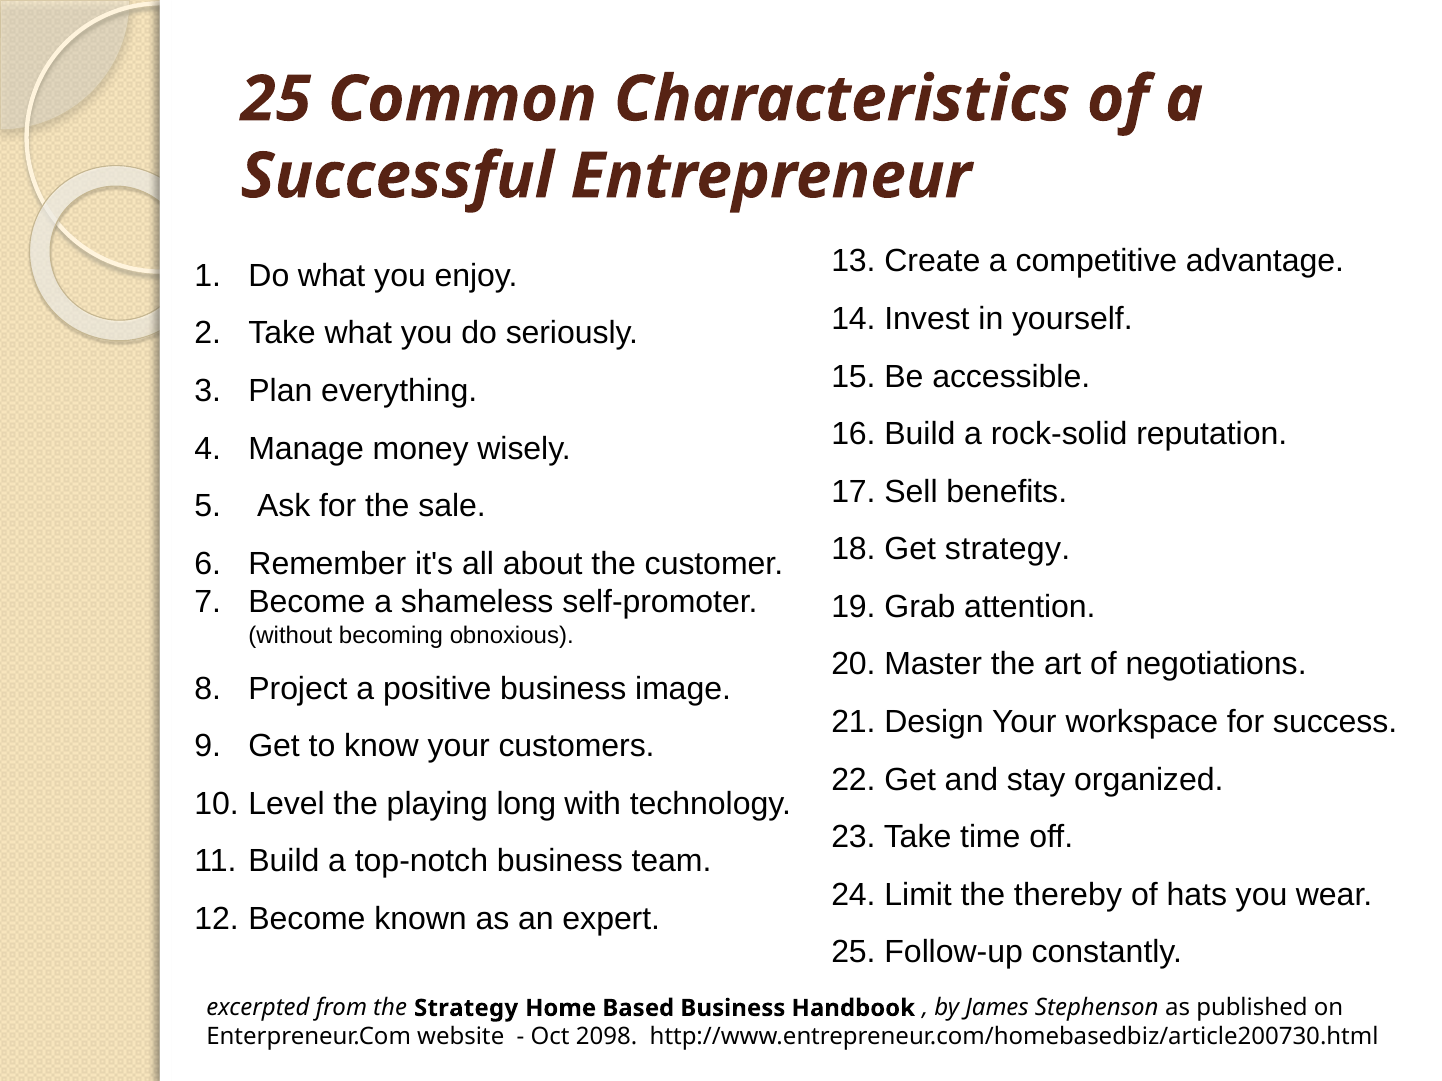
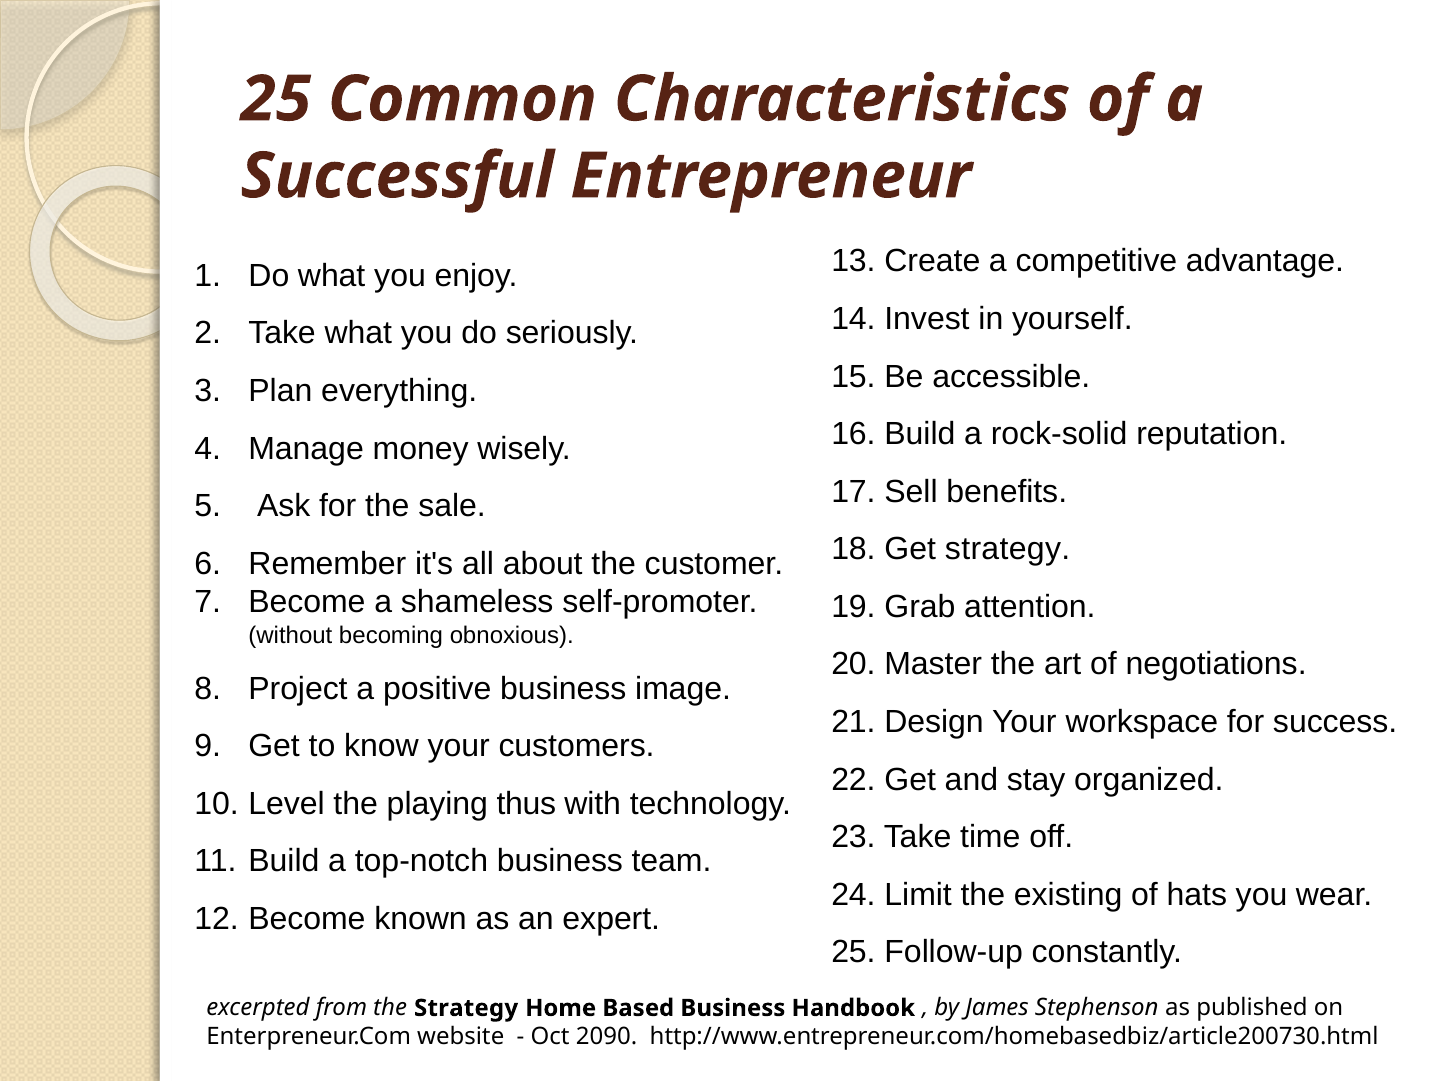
long: long -> thus (526, 804)
thereby: thereby -> existing (1068, 895)
2098: 2098 -> 2090 (606, 1037)
